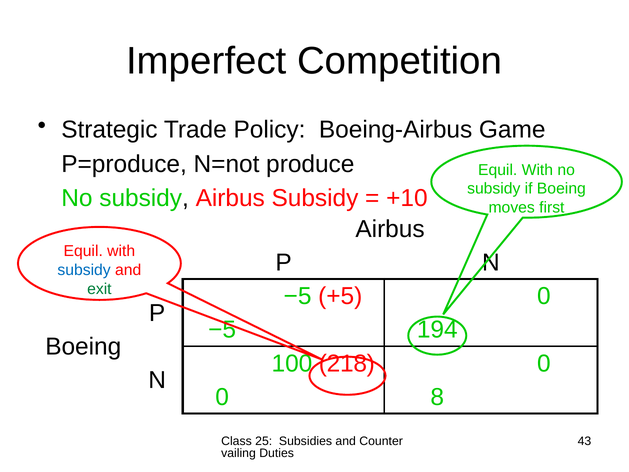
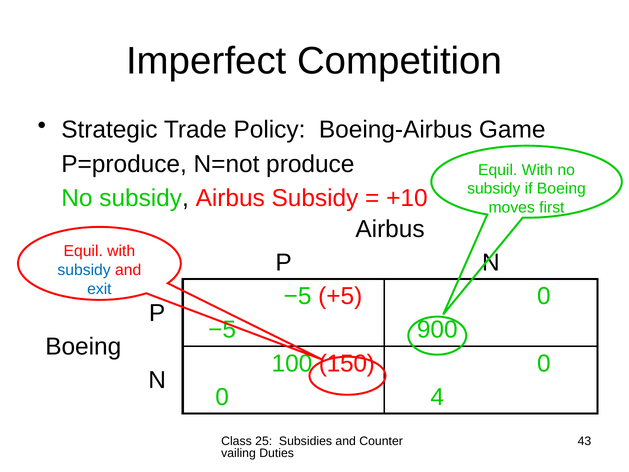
exit colour: green -> blue (99, 289)
194: 194 -> 900 (437, 330)
218: 218 -> 150 (347, 363)
8: 8 -> 4 (437, 397)
